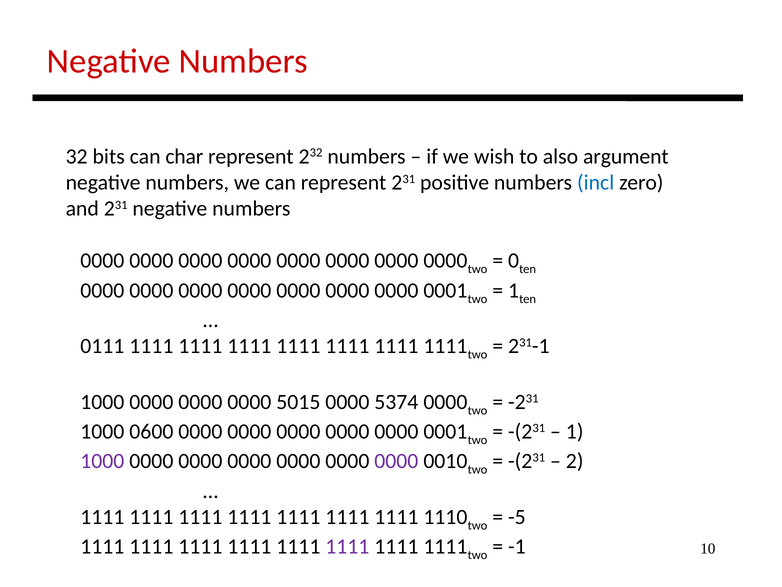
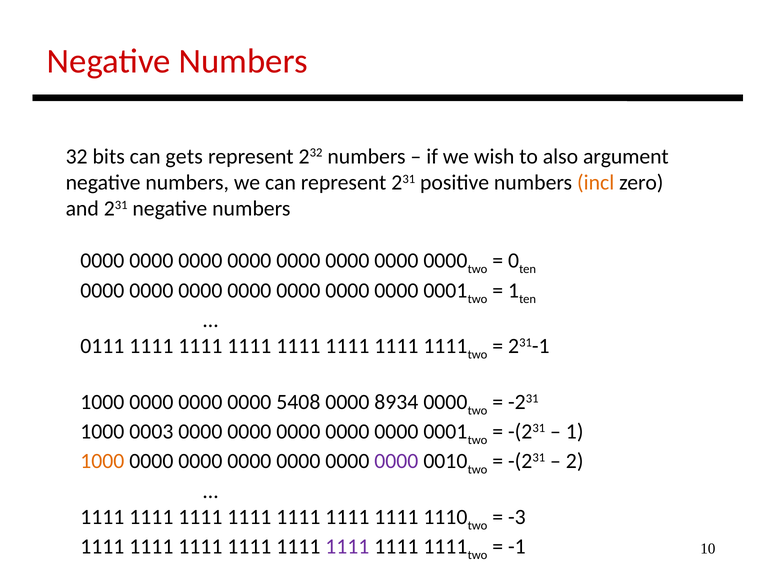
char: char -> gets (184, 156)
incl colour: blue -> orange (596, 182)
5015: 5015 -> 5408 (298, 402)
5374: 5374 -> 8934 (396, 402)
0600: 0600 -> 0003 (151, 431)
1000 colour: purple -> orange (102, 461)
-5: -5 -> -3 (517, 517)
